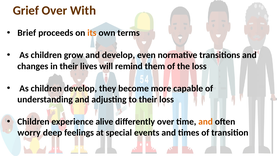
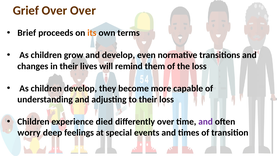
Over With: With -> Over (83, 10)
alive: alive -> died (104, 121)
and colour: orange -> purple (206, 121)
